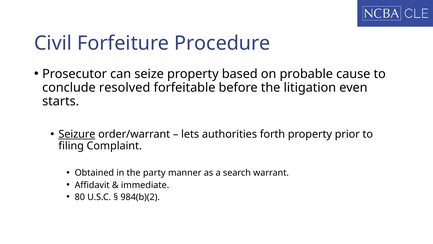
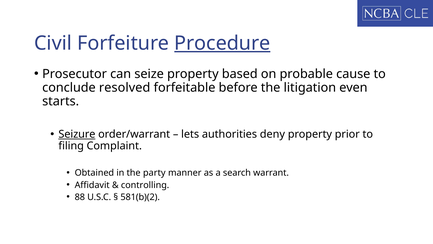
Procedure underline: none -> present (222, 43)
forth: forth -> deny (272, 134)
immediate: immediate -> controlling (145, 185)
80: 80 -> 88 (80, 197)
984(b)(2: 984(b)(2 -> 581(b)(2 (140, 197)
